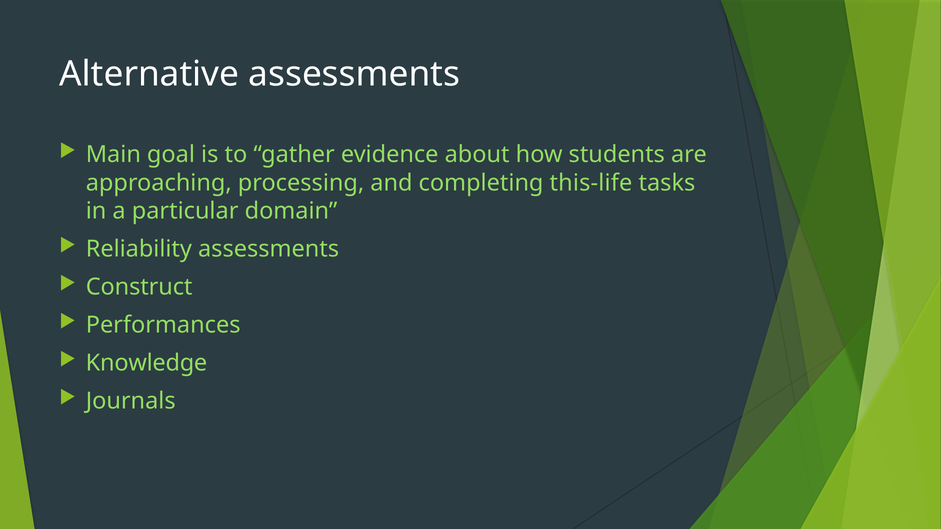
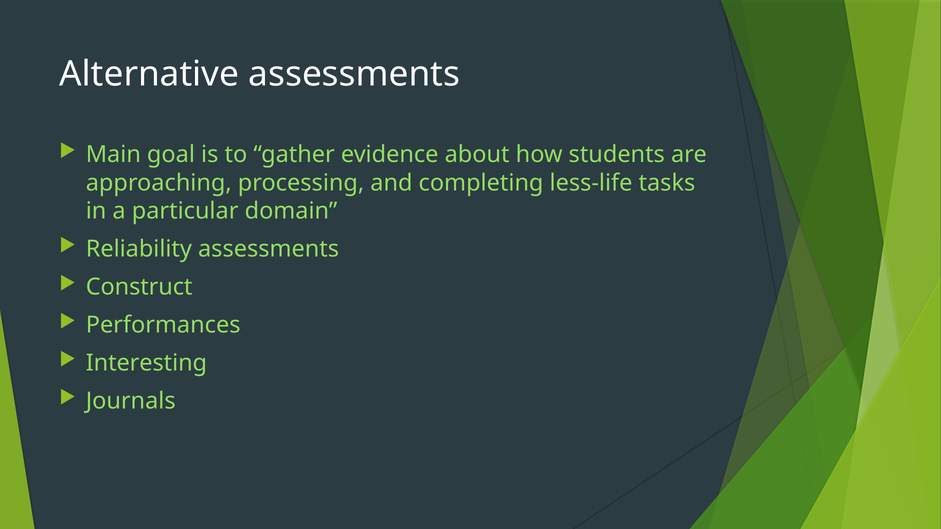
this-life: this-life -> less-life (591, 183)
Knowledge: Knowledge -> Interesting (146, 363)
